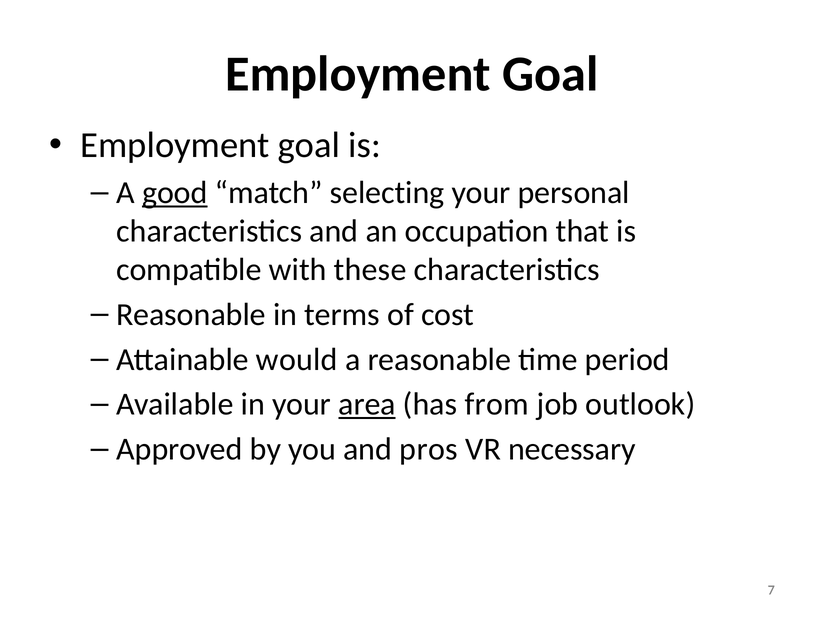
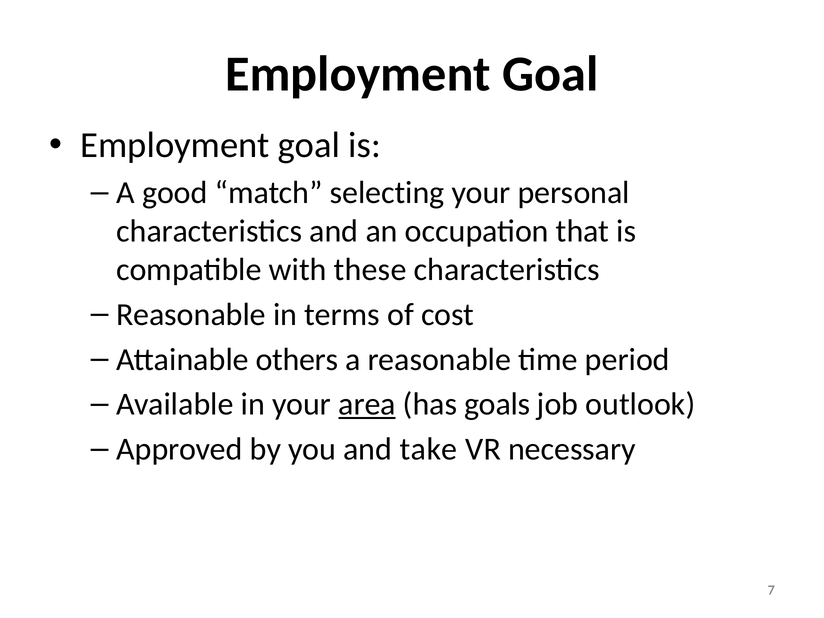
good underline: present -> none (175, 193)
would: would -> others (297, 359)
from: from -> goals (497, 404)
pros: pros -> take (429, 449)
